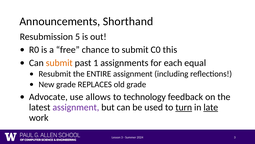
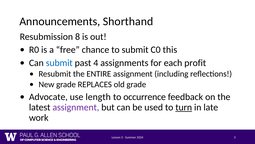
5: 5 -> 8 (78, 37)
submit colour: orange -> blue (59, 63)
1: 1 -> 4 (96, 63)
equal: equal -> profit (195, 63)
allows: allows -> length (98, 97)
technology: technology -> occurrence (145, 97)
late underline: present -> none (211, 107)
